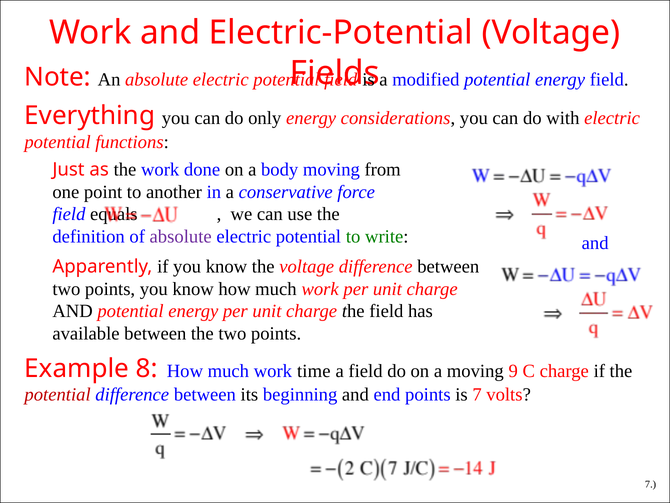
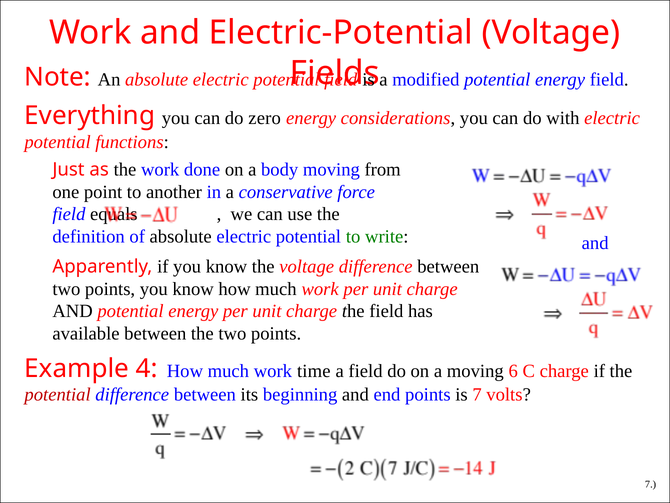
only: only -> zero (265, 118)
absolute colour: purple -> black (181, 236)
8: 8 -> 4 (147, 368)
9: 9 -> 6 (513, 371)
